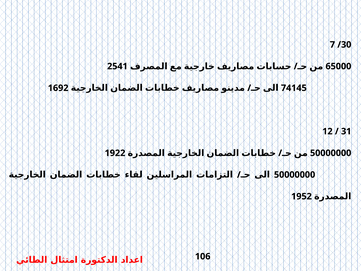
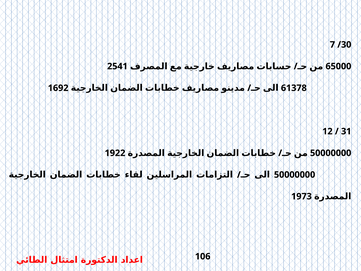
74145: 74145 -> 61378 (294, 88)
1952: 1952 -> 1973 (301, 196)
